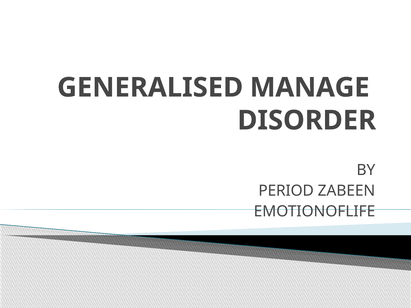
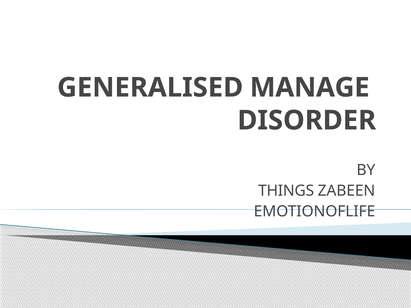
PERIOD: PERIOD -> THINGS (286, 191)
